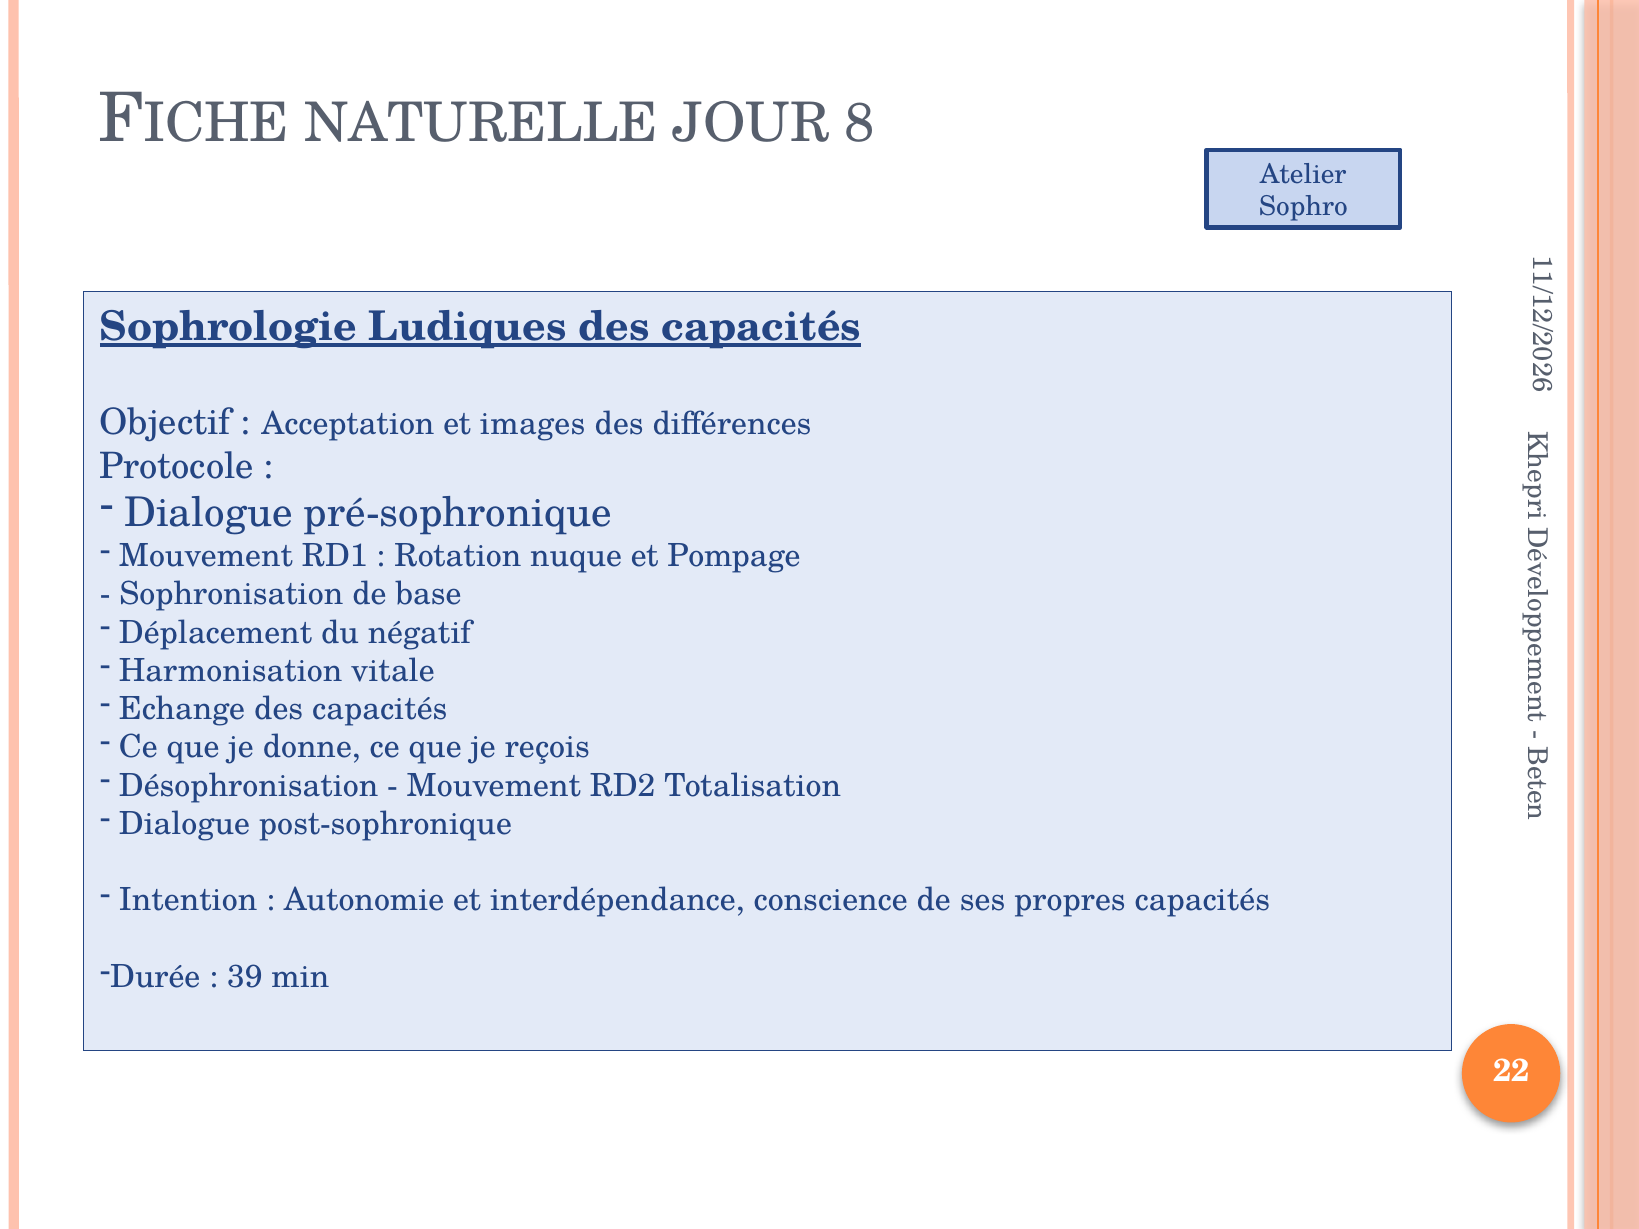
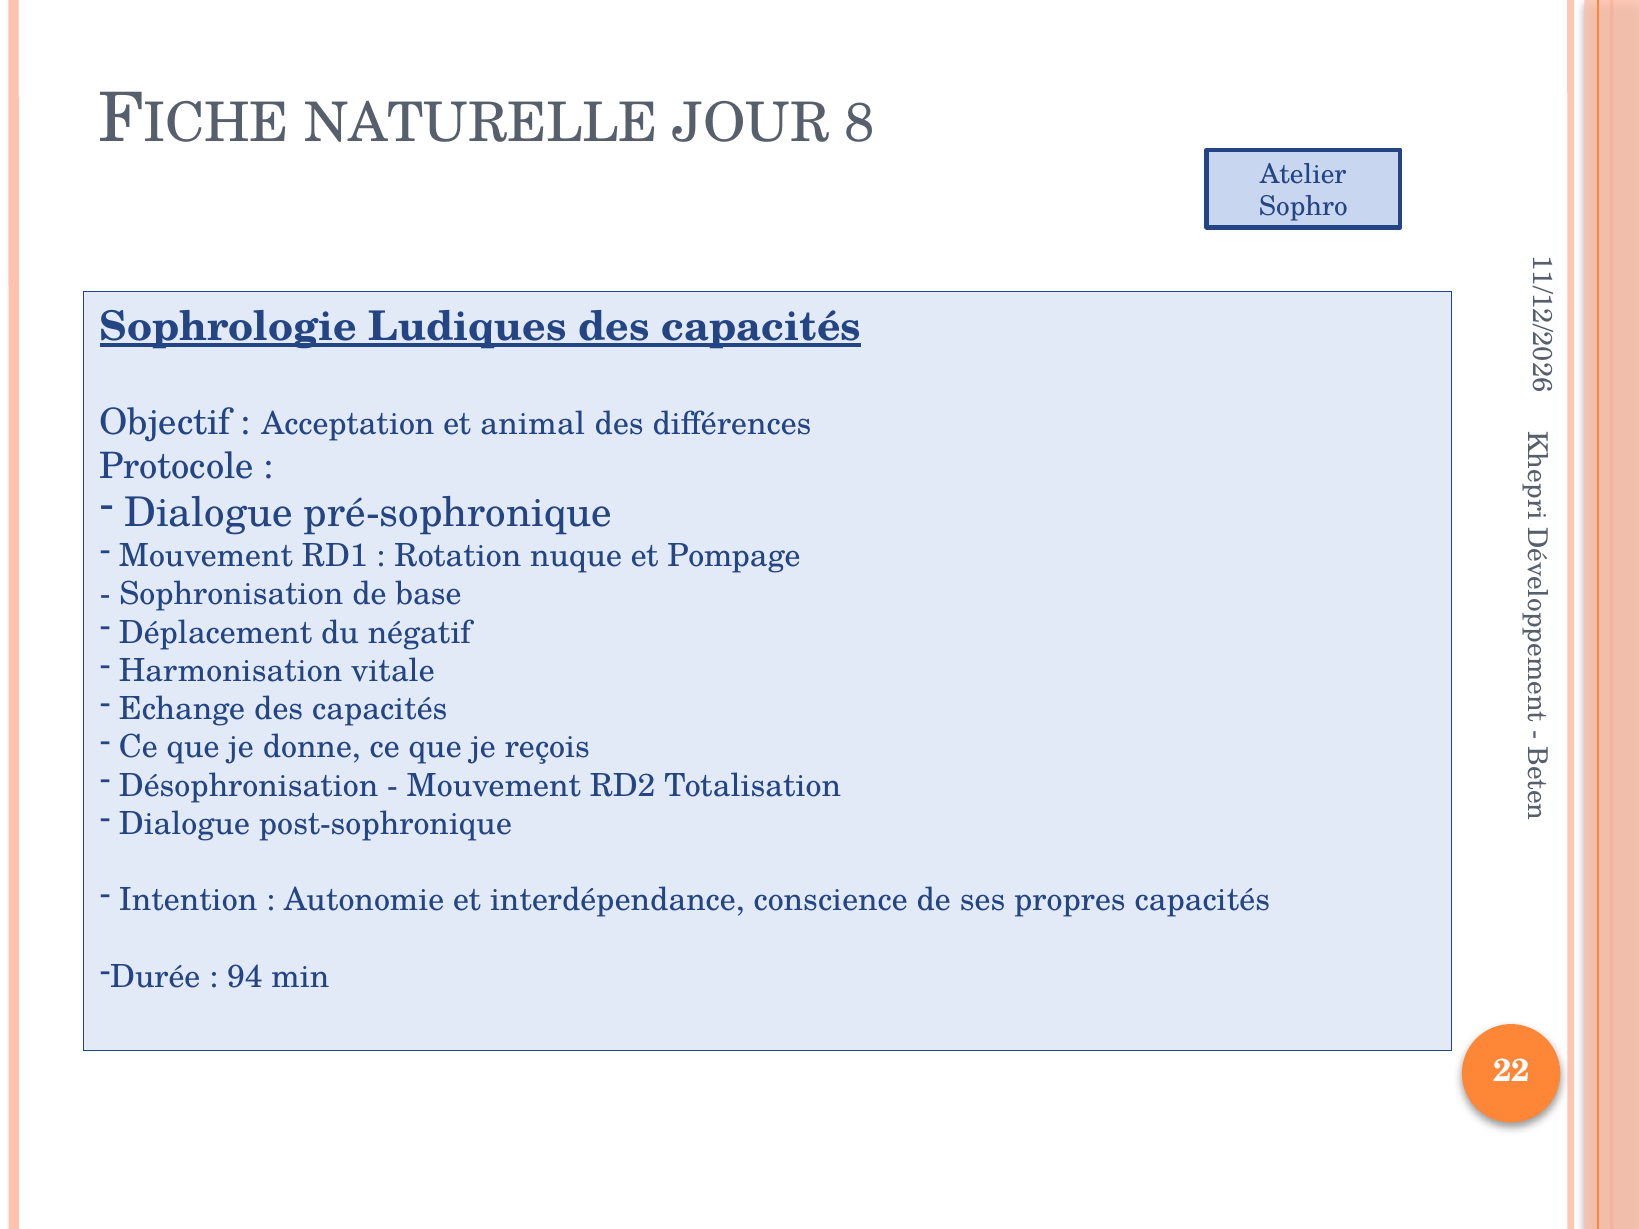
images: images -> animal (533, 424)
39: 39 -> 94 (245, 977)
